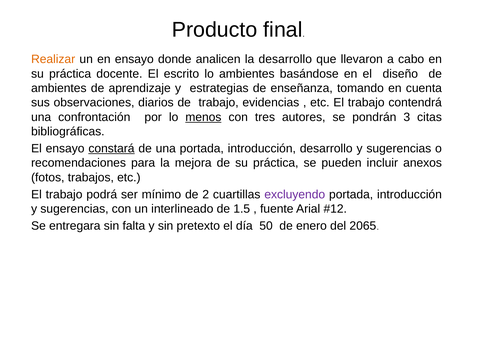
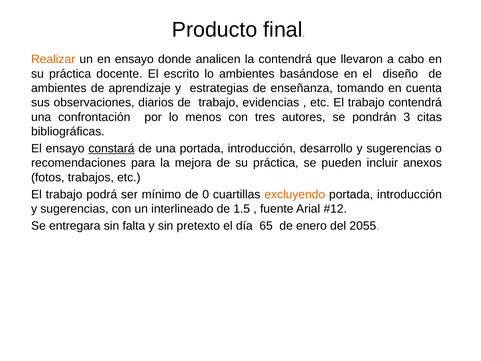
la desarrollo: desarrollo -> contendrá (285, 59)
menos underline: present -> none (203, 117)
2: 2 -> 0 (206, 194)
excluyendo colour: purple -> orange (295, 194)
50: 50 -> 65 (266, 226)
2065: 2065 -> 2055 (363, 226)
